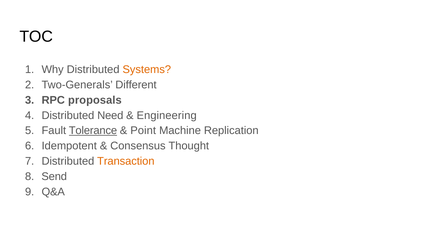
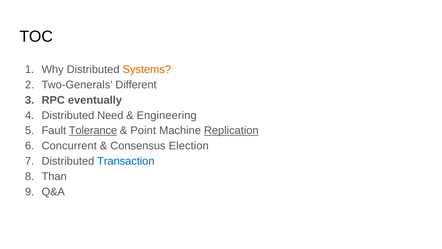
proposals: proposals -> eventually (95, 100)
Replication underline: none -> present (231, 130)
Idempotent: Idempotent -> Concurrent (69, 146)
Thought: Thought -> Election (189, 146)
Transaction colour: orange -> blue (126, 161)
Send: Send -> Than (54, 176)
